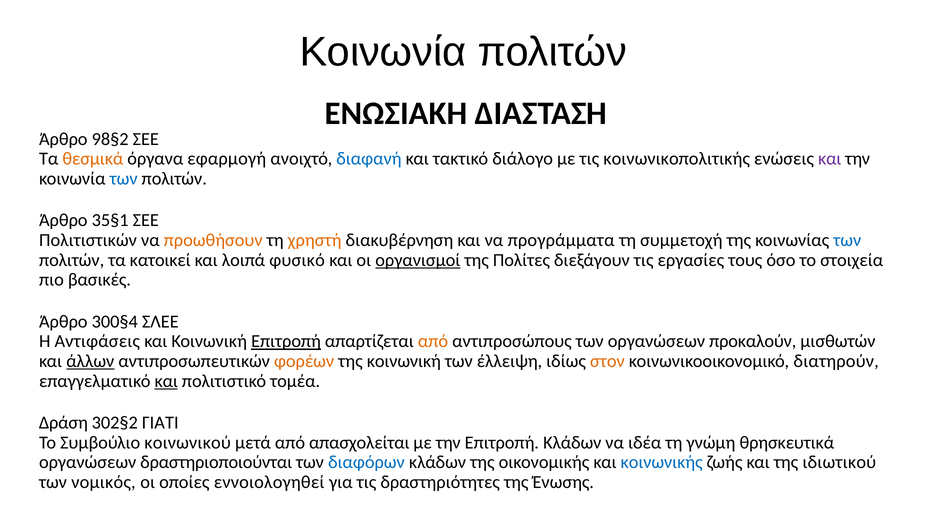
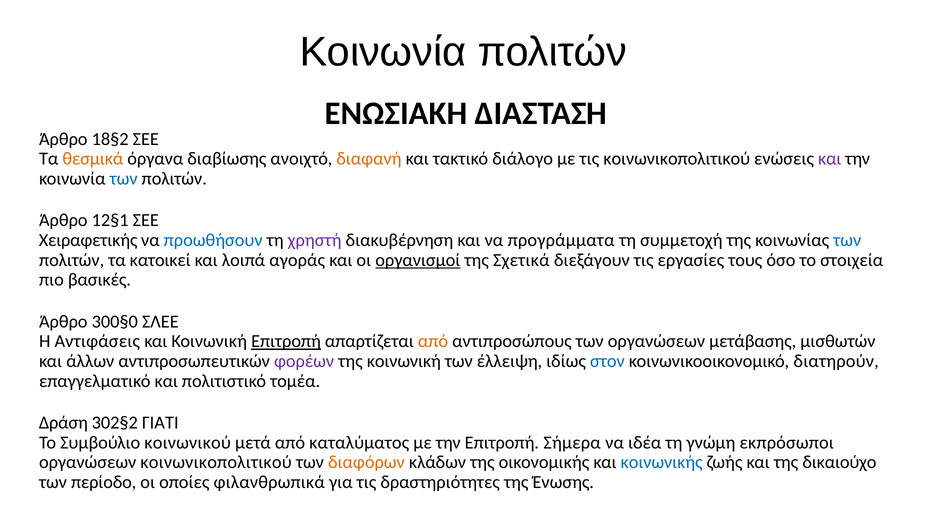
98§2: 98§2 -> 18§2 (110, 139)
εφαρμογή: εφαρμογή -> διαβίωσης (227, 159)
διαφανή colour: blue -> orange (369, 159)
τις κοινωνικοπολιτικής: κοινωνικοπολιτικής -> κοινωνικοπολιτικού (677, 159)
35§1: 35§1 -> 12§1 (110, 221)
Πολιτιστικών: Πολιτιστικών -> Χειραφετικής (88, 240)
προωθήσουν colour: orange -> blue (213, 240)
χρηστή colour: orange -> purple (315, 240)
φυσικό: φυσικό -> αγοράς (297, 260)
Πολίτες: Πολίτες -> Σχετικά (521, 260)
300§4: 300§4 -> 300§0 (115, 322)
προκαλούν: προκαλούν -> μετάβασης (753, 342)
άλλων underline: present -> none (90, 361)
φορέων colour: orange -> purple (304, 361)
στον colour: orange -> blue (607, 361)
και underline: present -> none (166, 381)
απασχολείται: απασχολείται -> καταλύματος (359, 443)
Επιτροπή Κλάδων: Κλάδων -> Σήμερα (572, 443)
θρησκευτικά: θρησκευτικά -> εκπρόσωποι (787, 443)
οργανώσεων δραστηριοποιούνται: δραστηριοποιούνται -> κοινωνικοπολιτικού (216, 463)
διαφόρων colour: blue -> orange (366, 463)
ιδιωτικού: ιδιωτικού -> δικαιούχο (839, 463)
νομικός: νομικός -> περίοδο (104, 483)
εννοιολογηθεί: εννοιολογηθεί -> φιλανθρωπικά (269, 483)
